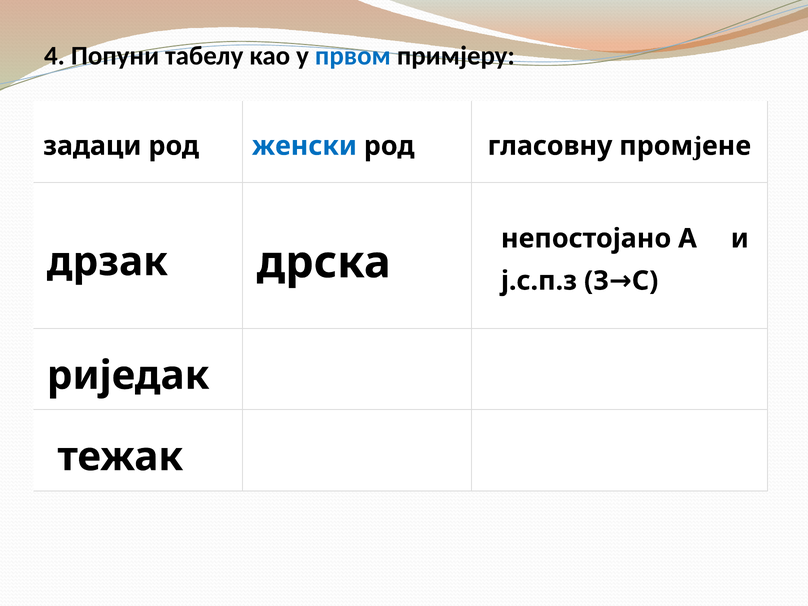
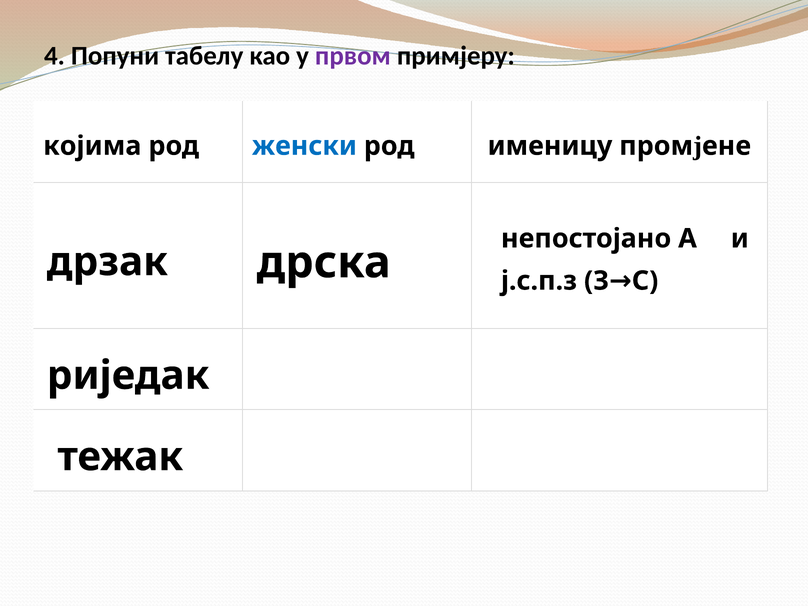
првом colour: blue -> purple (353, 56)
задаци: задаци -> којима (92, 146)
гласовну: гласовну -> именицу (550, 146)
